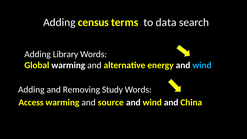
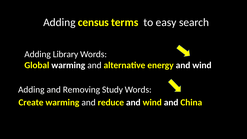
data: data -> easy (166, 22)
wind colour: light blue -> white (202, 65)
Access: Access -> Create (31, 102)
source: source -> reduce (111, 102)
